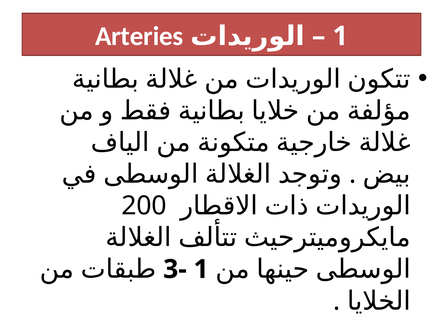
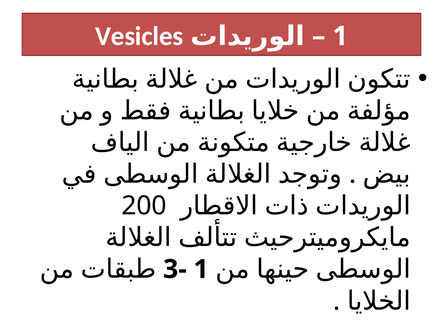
Arteries: Arteries -> Vesicles (139, 36)
